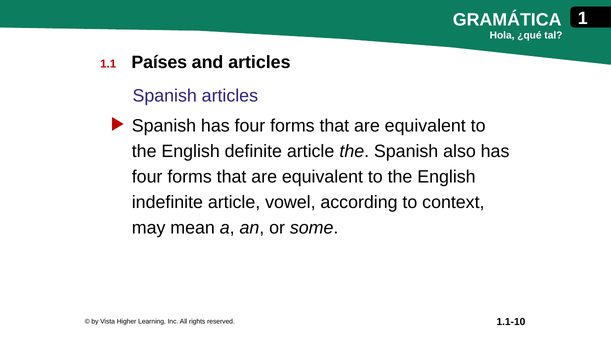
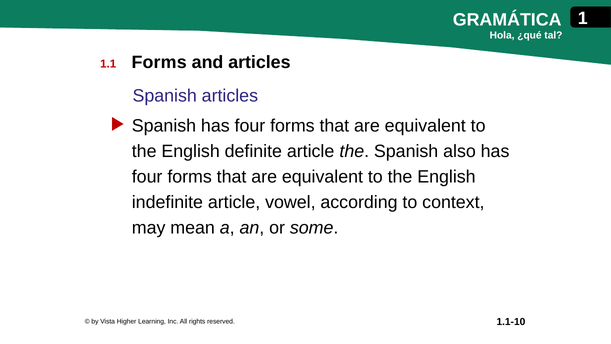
Países: Países -> Forms (159, 62)
